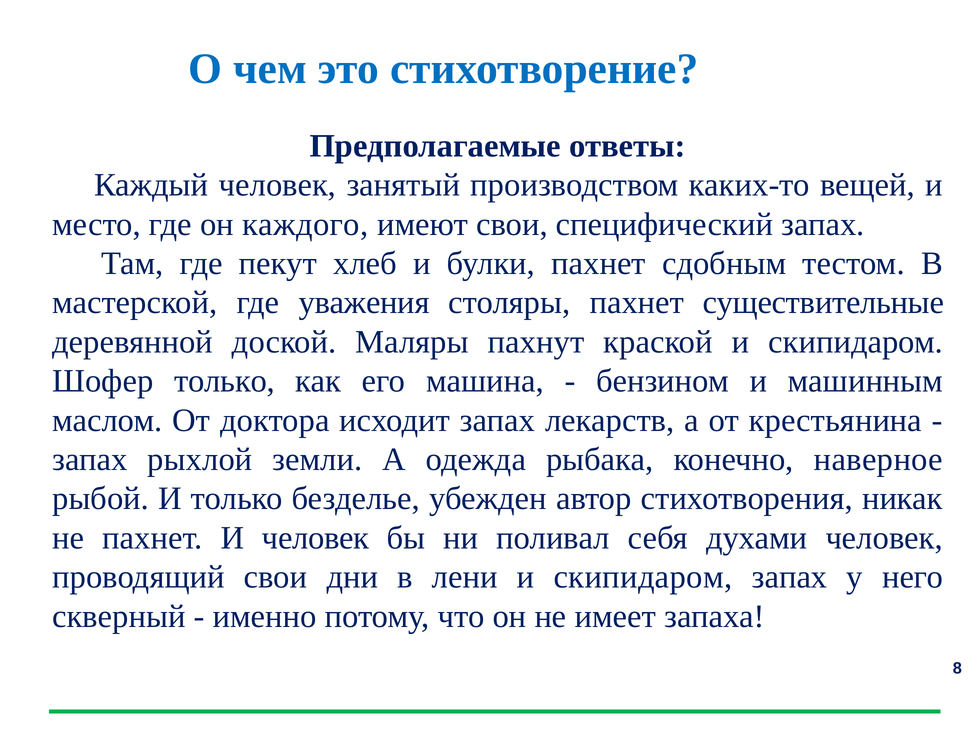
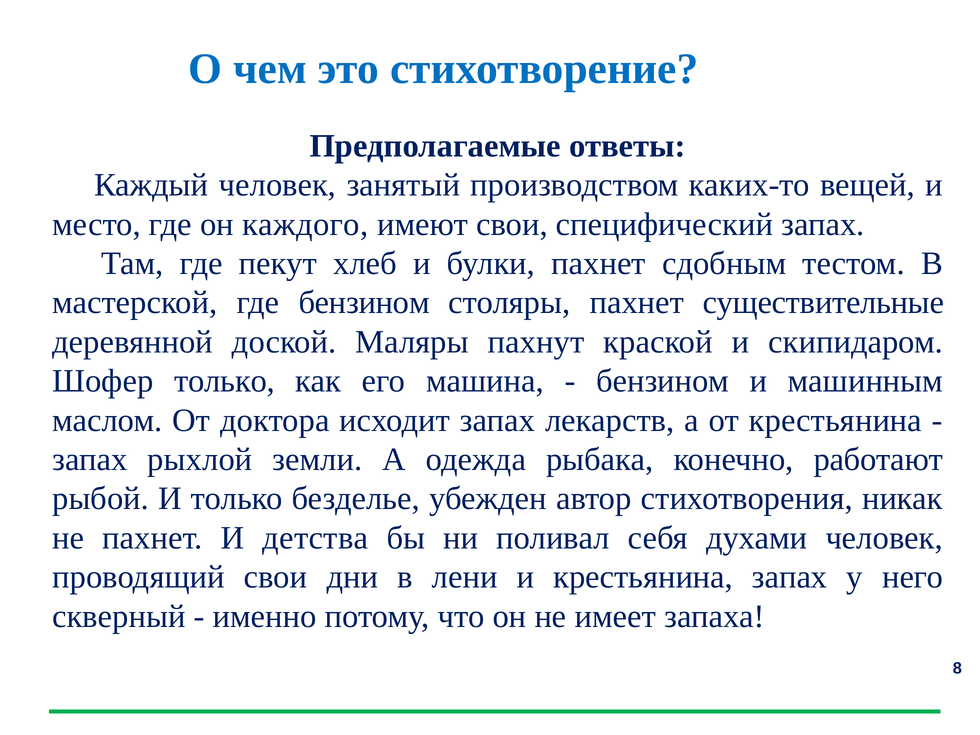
где уважения: уважения -> бензином (364, 303)
наверное: наверное -> работают (878, 459)
И человек: человек -> детства (315, 538)
лени и скипидаром: скипидаром -> крестьянина (643, 577)
